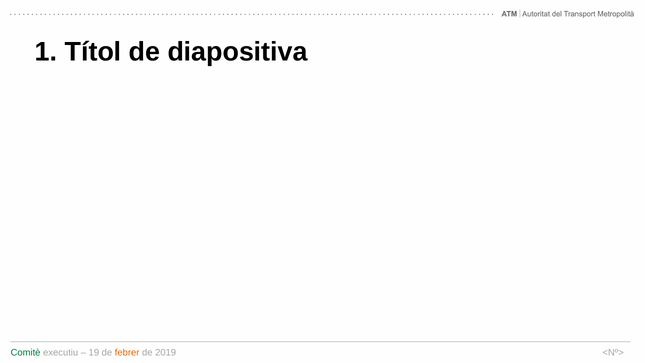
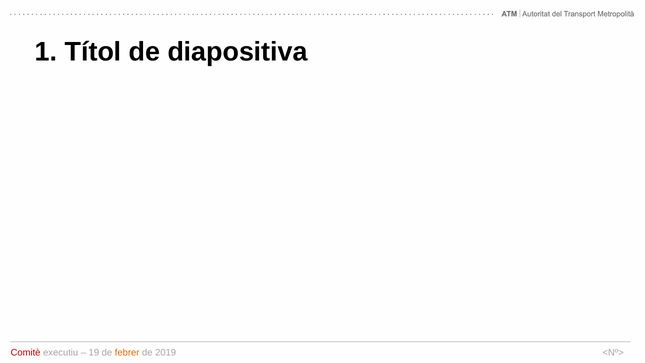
Comitè colour: green -> red (26, 352)
